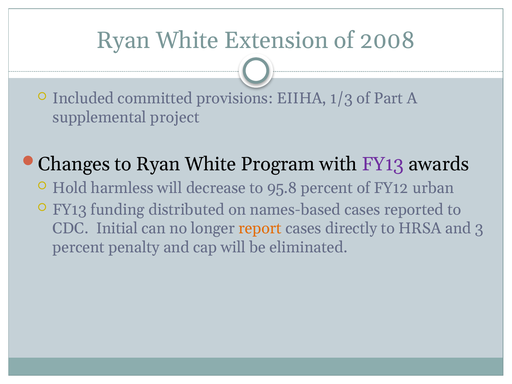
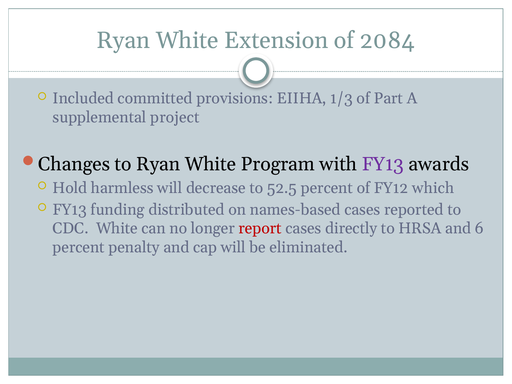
2008: 2008 -> 2084 (387, 40)
95.8: 95.8 -> 52.5 (282, 188)
urban: urban -> which (433, 188)
CDC Initial: Initial -> White (117, 229)
report colour: orange -> red (260, 229)
3: 3 -> 6 (479, 229)
